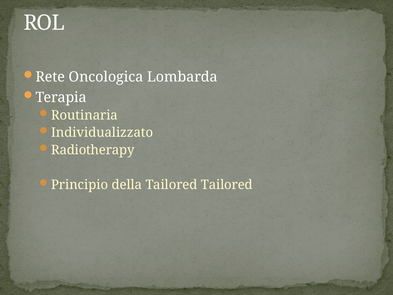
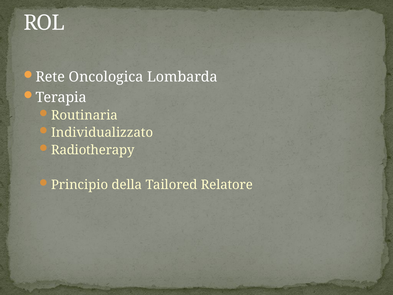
Tailored Tailored: Tailored -> Relatore (227, 185)
